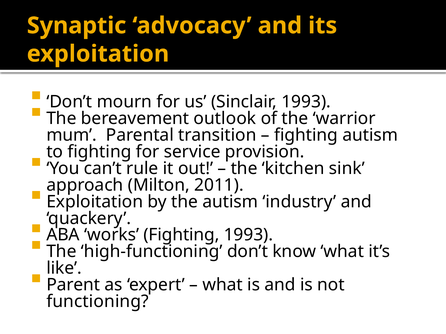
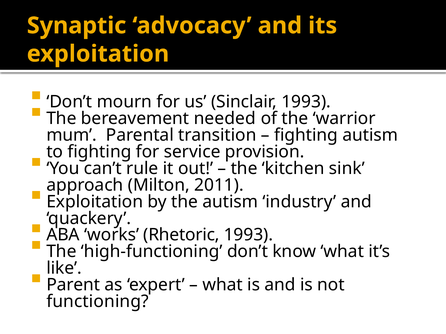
outlook: outlook -> needed (225, 119)
works Fighting: Fighting -> Rhetoric (181, 235)
